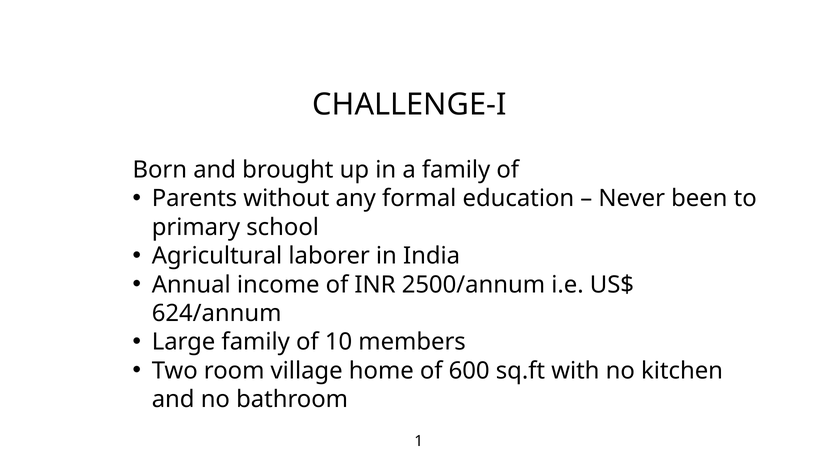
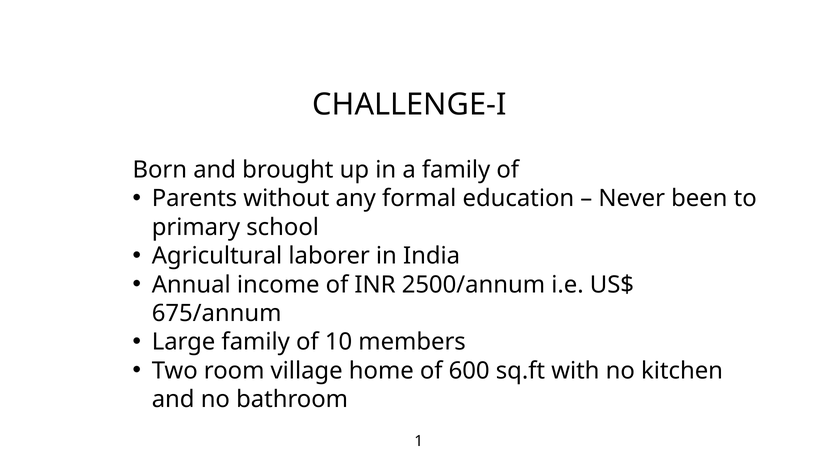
624/annum: 624/annum -> 675/annum (217, 313)
